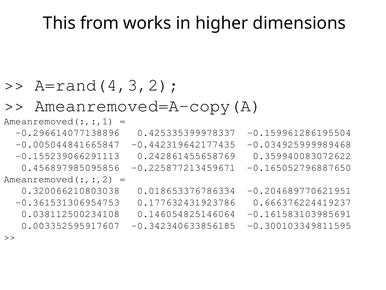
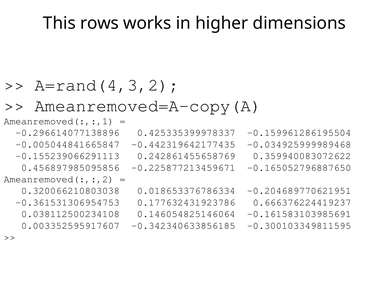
from: from -> rows (99, 23)
